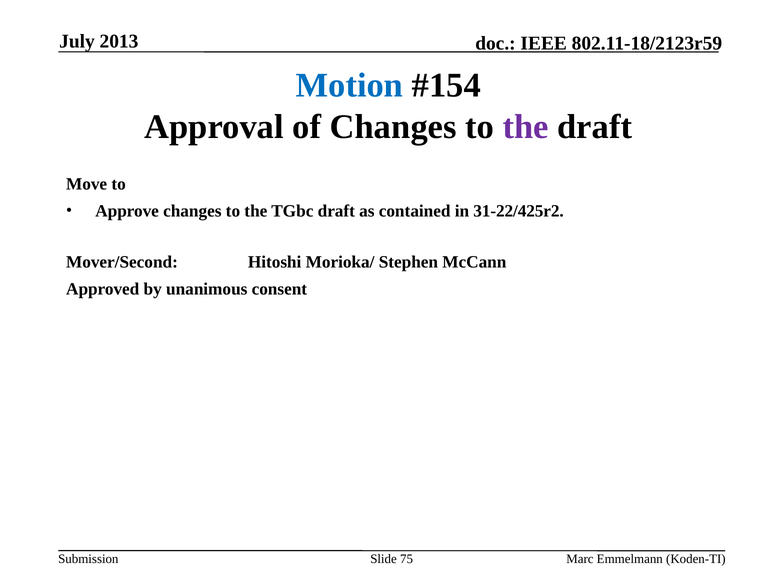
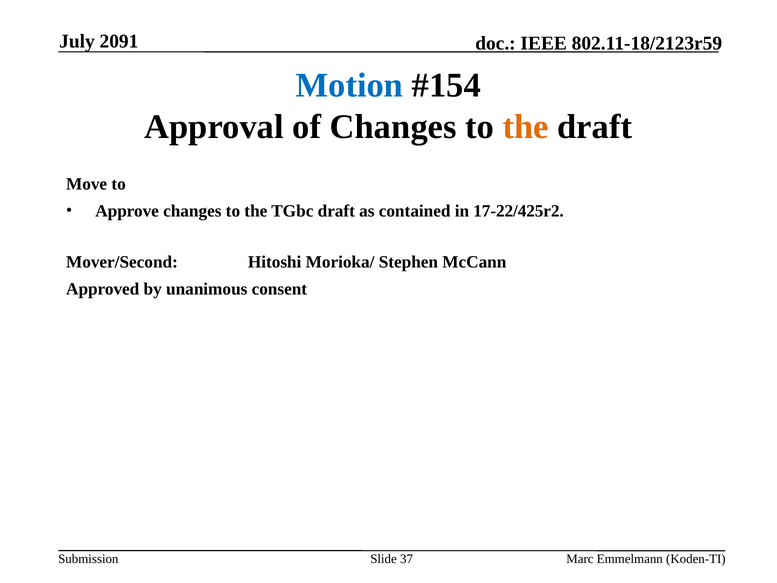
2013: 2013 -> 2091 (119, 41)
the colour: purple -> orange (526, 127)
31-22/425r2: 31-22/425r2 -> 17-22/425r2 (519, 211)
75: 75 -> 37 (407, 559)
